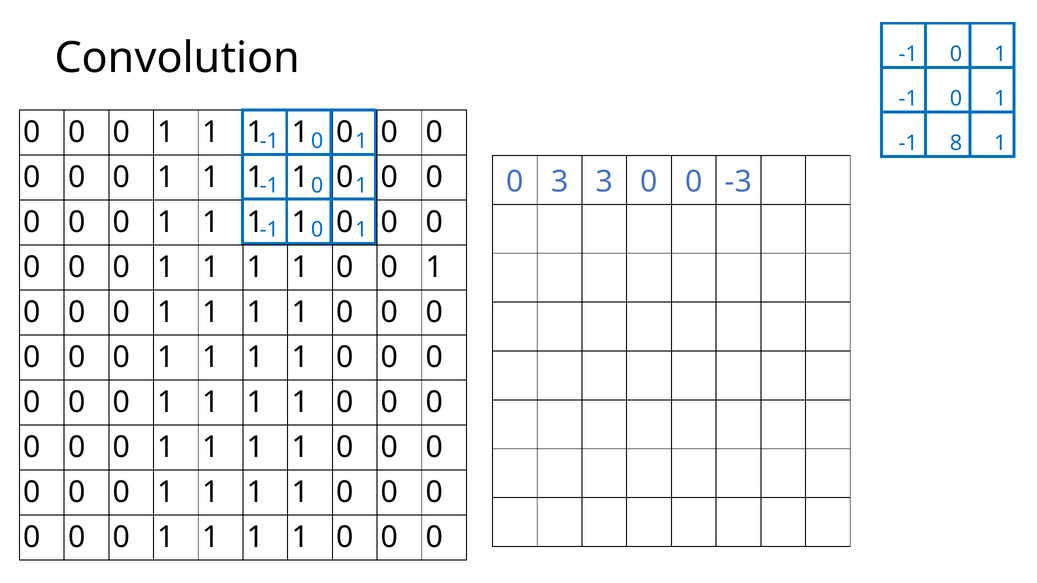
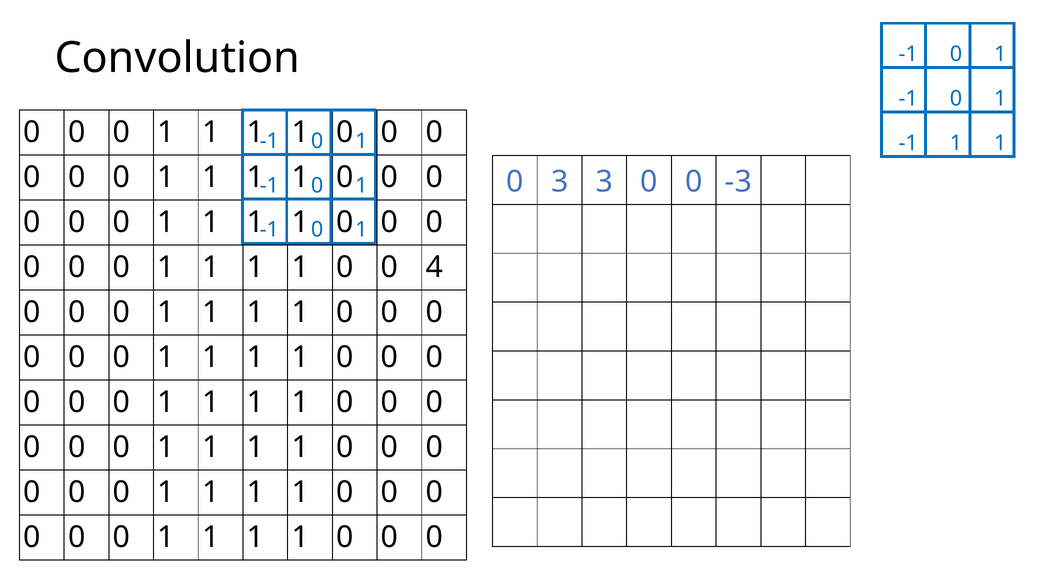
-1 8: 8 -> 1 (956, 143)
1 0 0 1: 1 -> 4 (434, 267)
